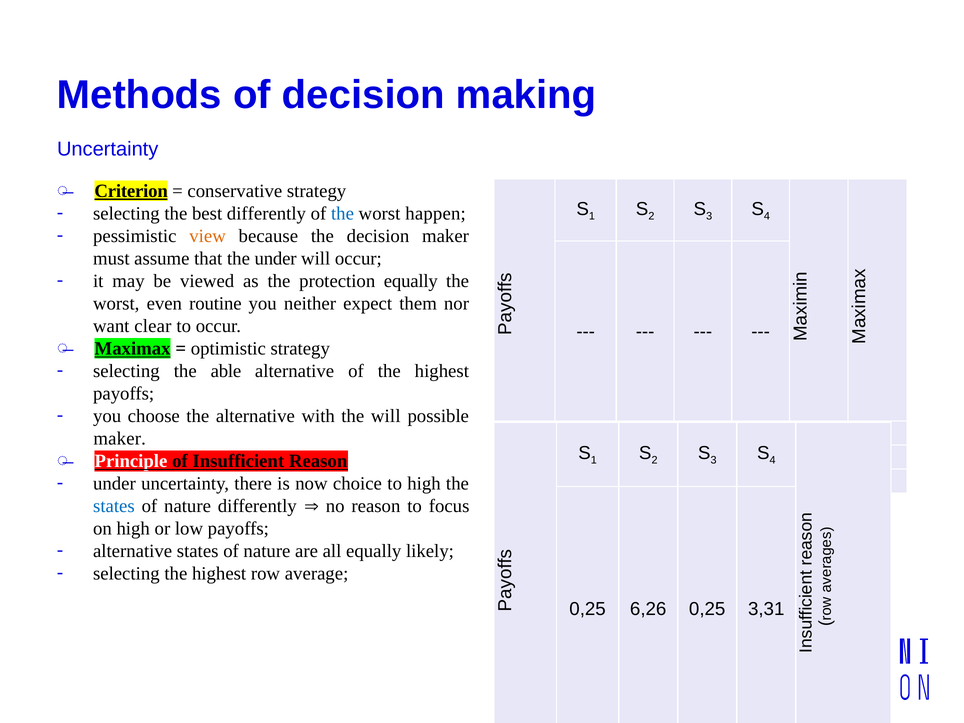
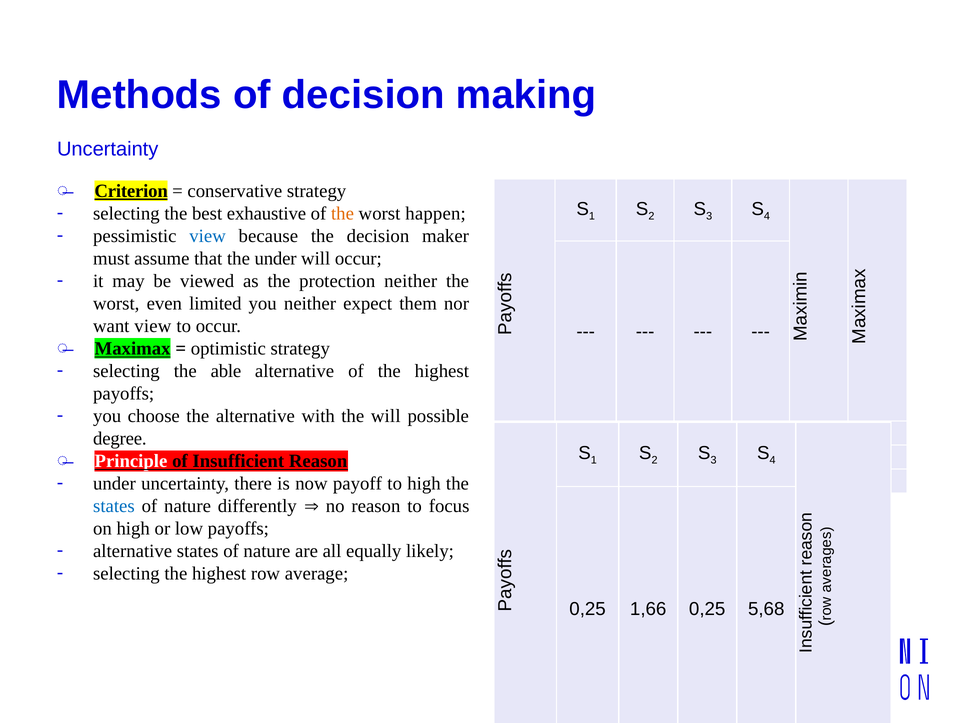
best differently: differently -> exhaustive (266, 213)
the colour: blue -> orange (342, 213)
view colour: orange -> blue (208, 236)
protection equally: equally -> neither (411, 281)
routine: routine -> limited (215, 303)
want clear: clear -> view (153, 326)
maker: maker -> degree (120, 439)
choice: choice -> payoff (357, 484)
6,26: 6,26 -> 1,66 (648, 609)
3,31: 3,31 -> 5,68 (766, 609)
